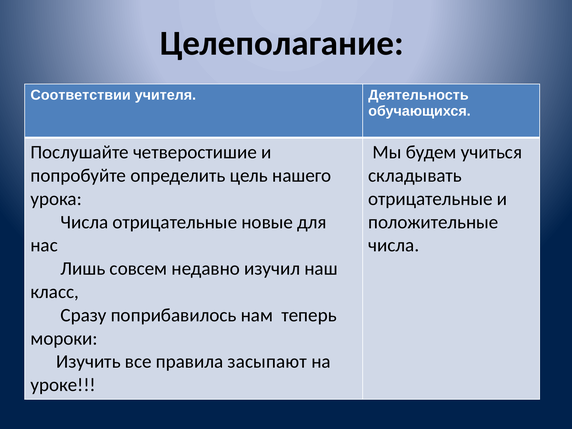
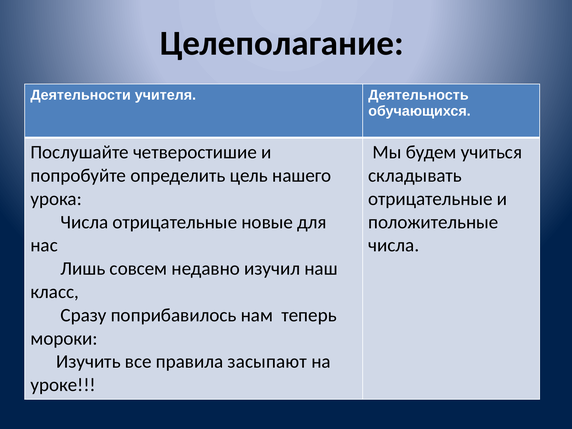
Соответствии: Соответствии -> Деятельности (81, 95)
